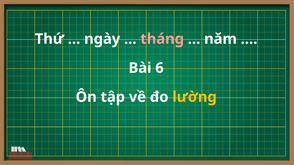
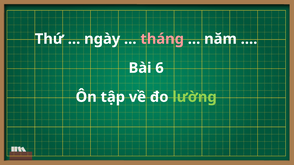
lường colour: yellow -> light green (194, 97)
